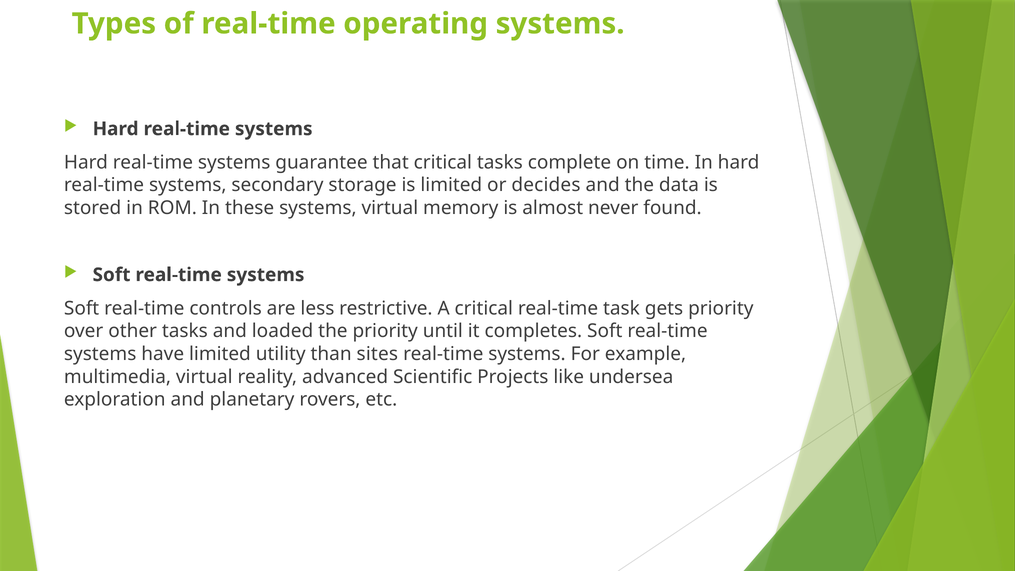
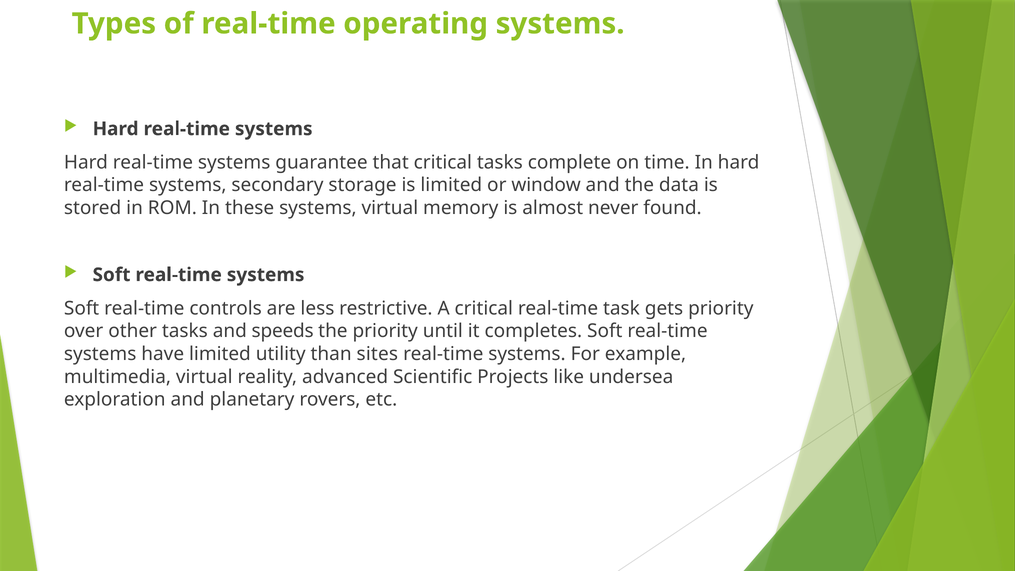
decides: decides -> window (546, 185)
loaded: loaded -> speeds (283, 331)
